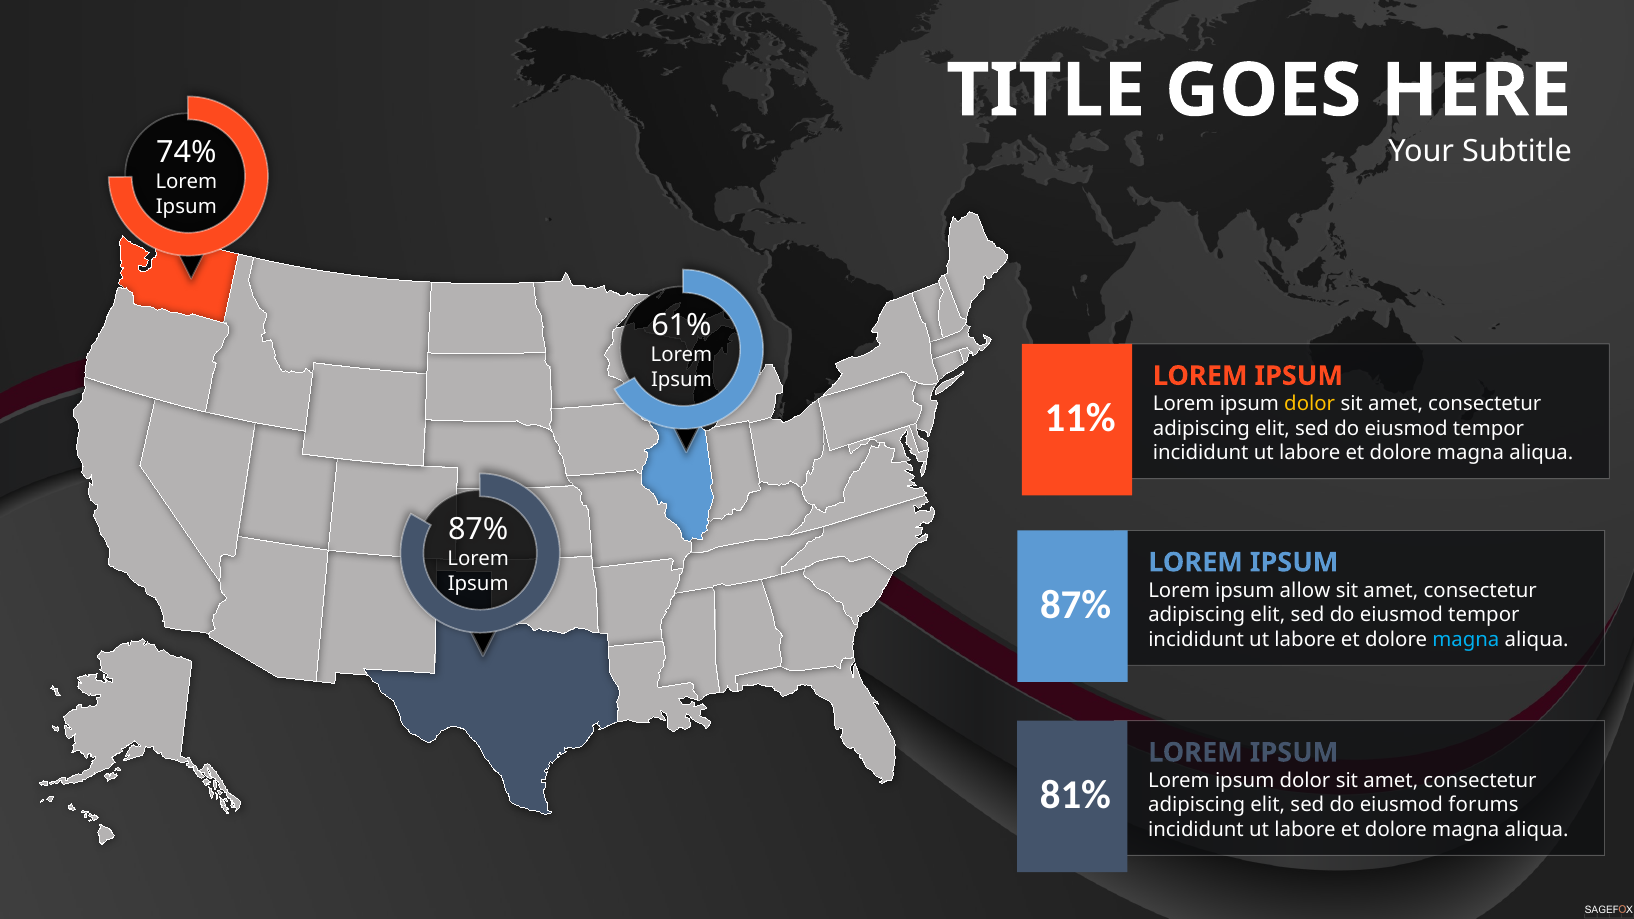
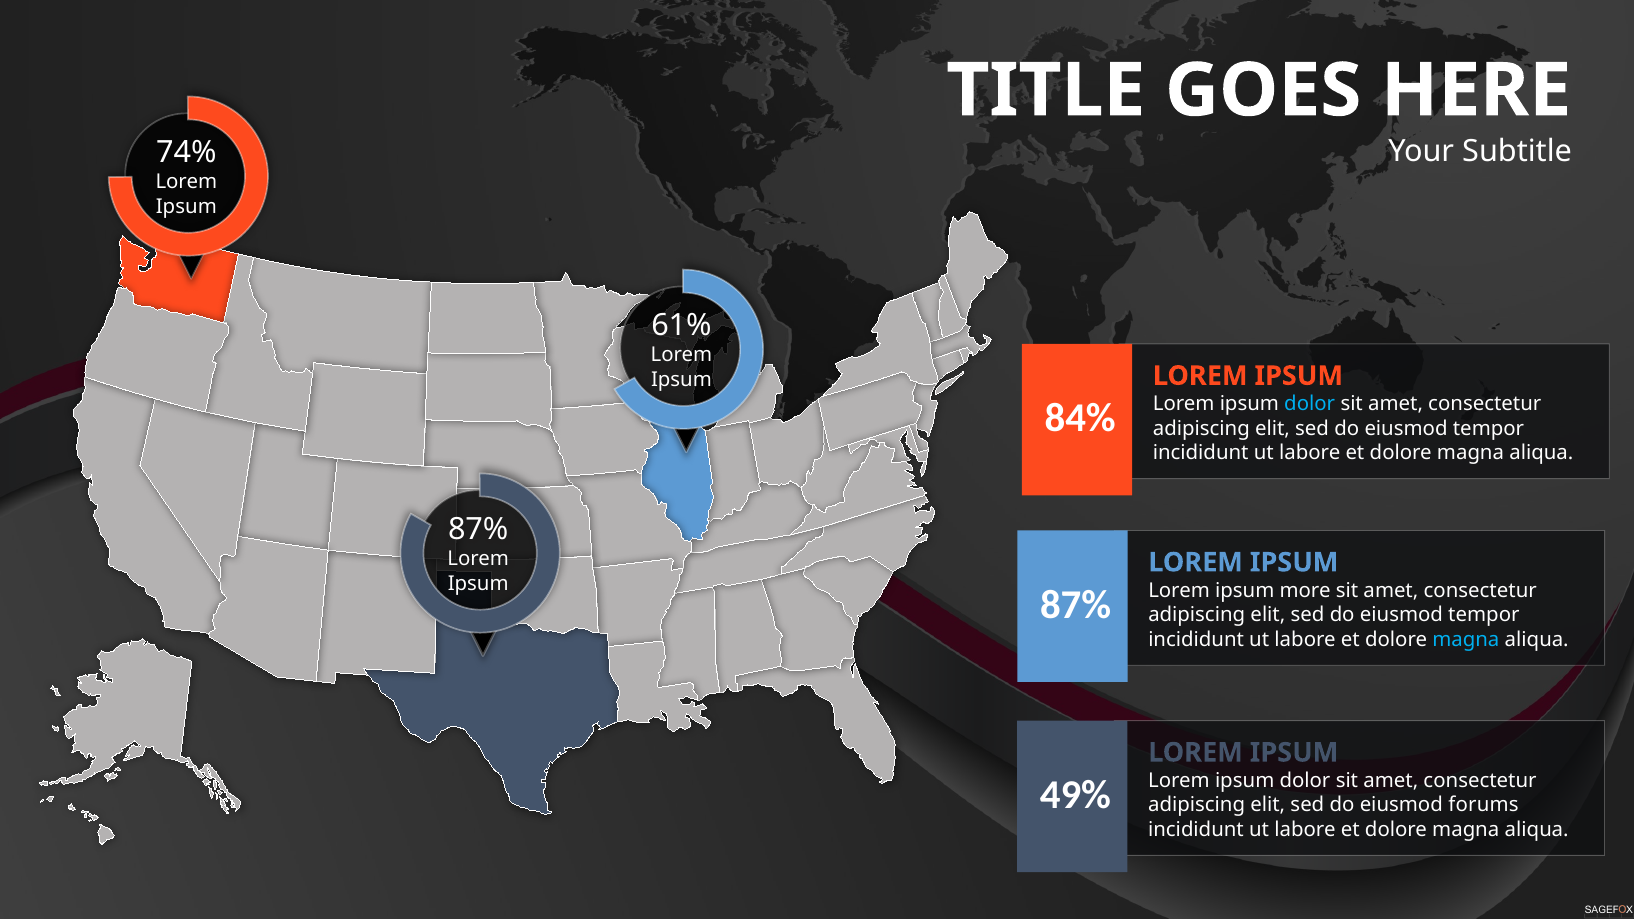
dolor colour: yellow -> light blue (1310, 404)
11%: 11% -> 84% (1080, 418)
allow: allow -> more (1305, 591)
81%: 81% -> 49% (1075, 795)
